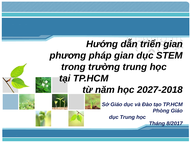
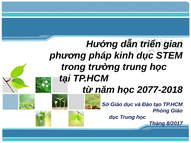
pháp gian: gian -> kinh (124, 56)
2027-2018: 2027-2018 -> 2077-2018 (160, 90)
